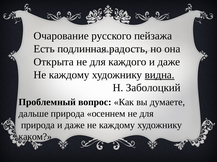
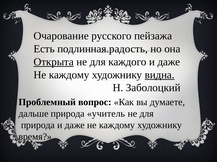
Открыта underline: none -> present (54, 62)
осеннем: осеннем -> учитель (106, 114)
каком: каком -> время (35, 137)
